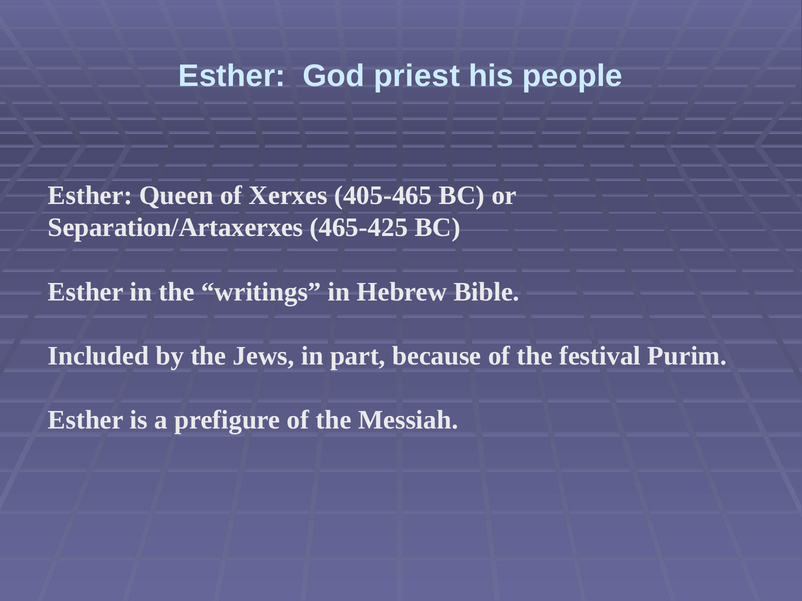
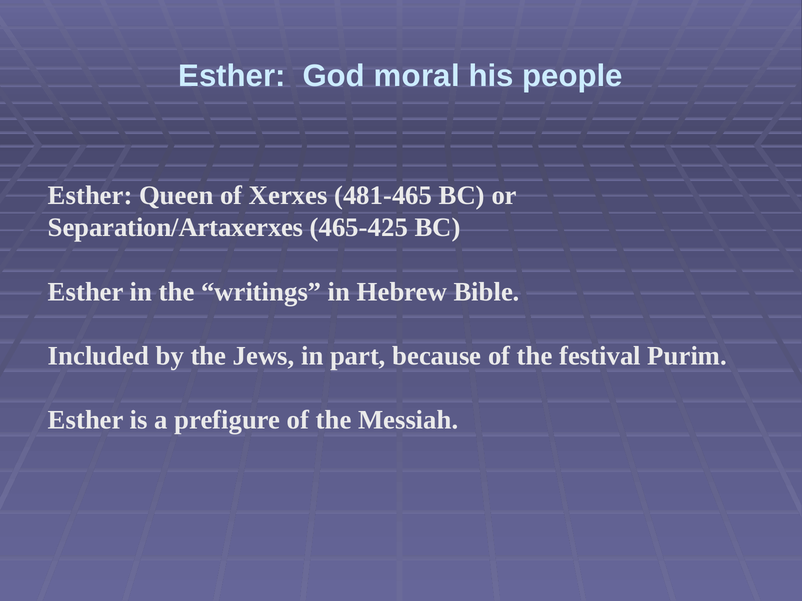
priest: priest -> moral (417, 76)
405-465: 405-465 -> 481-465 (383, 196)
